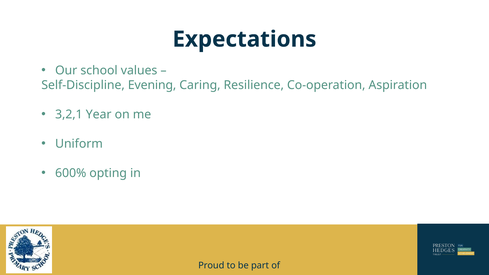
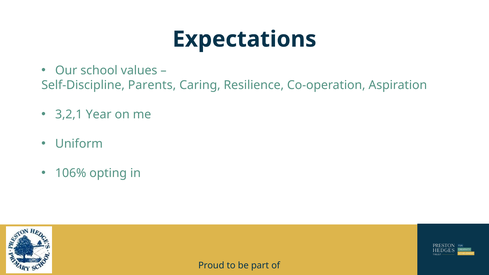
Evening: Evening -> Parents (152, 85)
600%: 600% -> 106% (71, 173)
